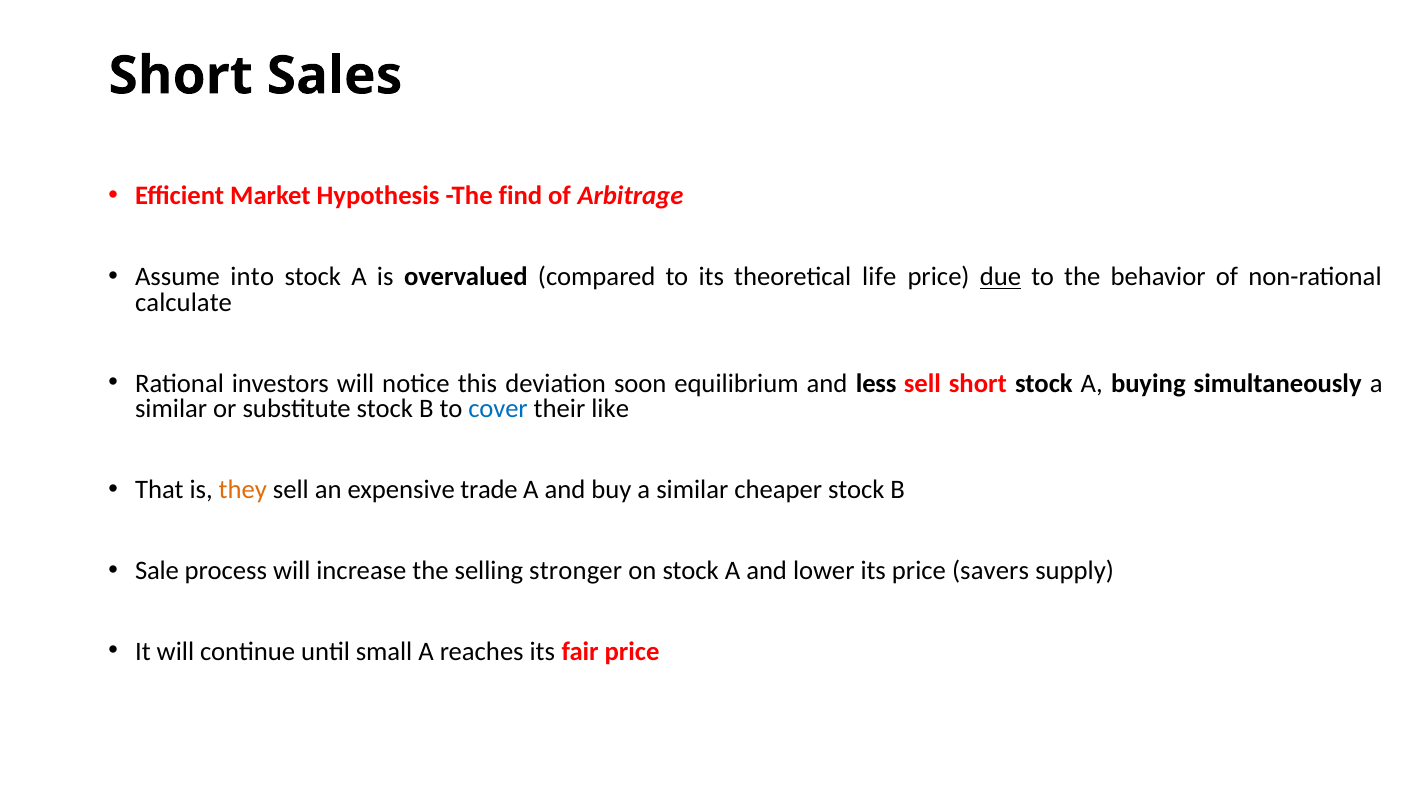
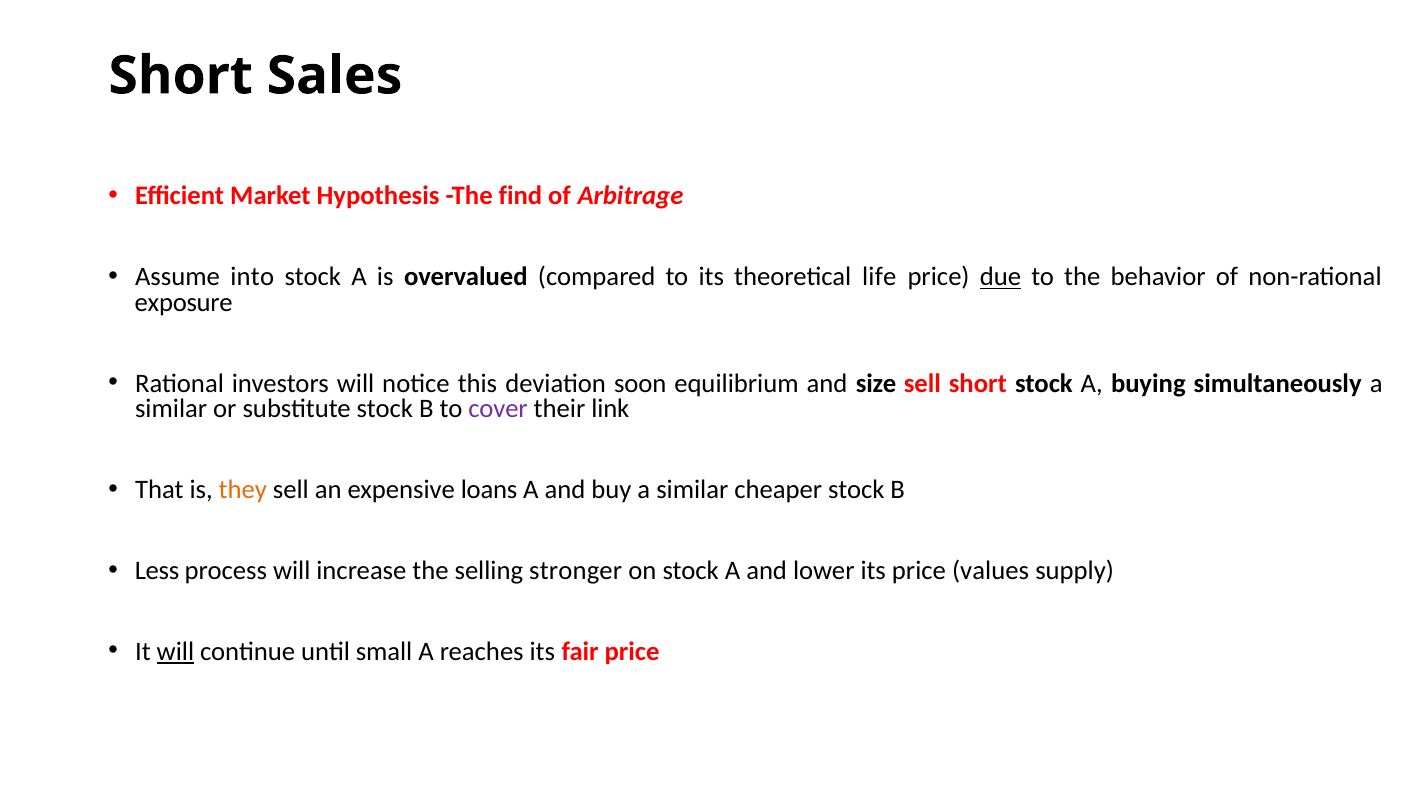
calculate: calculate -> exposure (184, 303)
less: less -> size (876, 384)
cover colour: blue -> purple (498, 409)
like: like -> link (610, 409)
trade: trade -> loans (489, 490)
Sale: Sale -> Less (157, 571)
savers: savers -> values (991, 571)
will underline: none -> present (175, 652)
